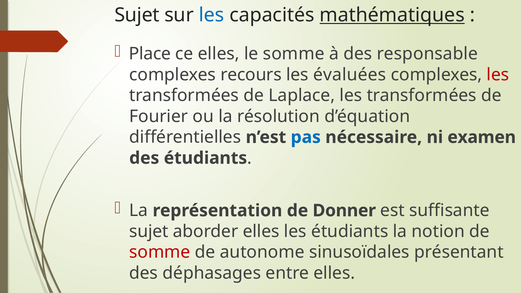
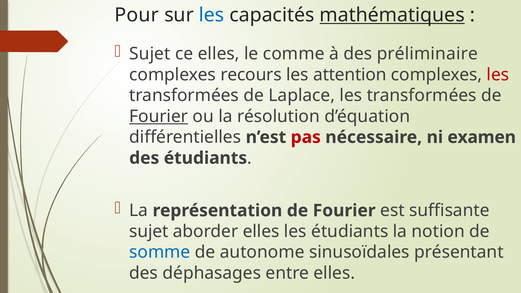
Sujet: Sujet -> Pour (137, 15)
Place: Place -> Sujet (150, 54)
le somme: somme -> comme (294, 54)
responsable: responsable -> préliminaire (427, 54)
évaluées: évaluées -> attention (350, 75)
Fourier underline: none -> present (159, 116)
pas colour: blue -> red (306, 137)
Donner: Donner -> Fourier (344, 211)
somme colour: red -> blue (160, 252)
